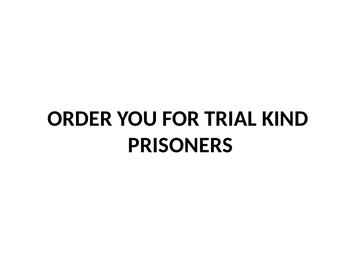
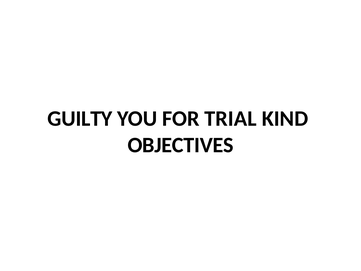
ORDER: ORDER -> GUILTY (80, 119)
PRISONERS: PRISONERS -> OBJECTIVES (181, 145)
